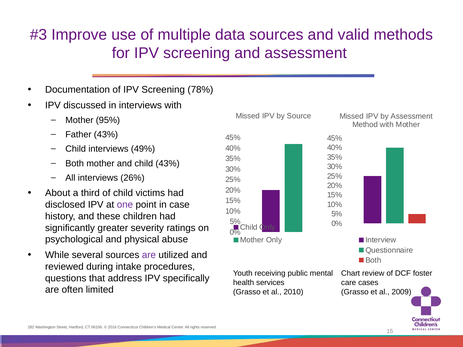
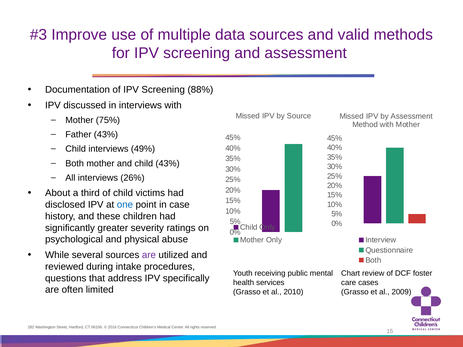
78%: 78% -> 88% (200, 90)
95%: 95% -> 75% (108, 120)
one colour: purple -> blue (125, 205)
